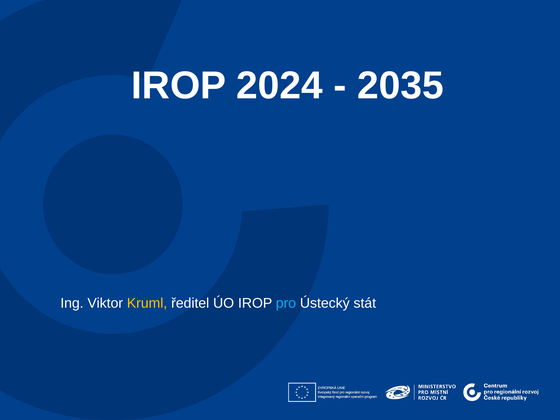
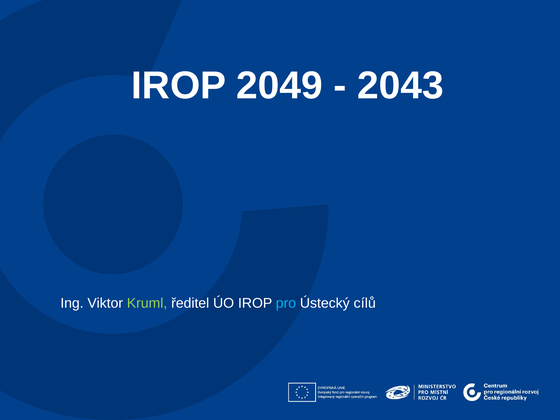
2024: 2024 -> 2049 (279, 86)
2035: 2035 -> 2043 (400, 86)
Kruml colour: yellow -> light green (147, 303)
stát: stát -> cílů (365, 303)
